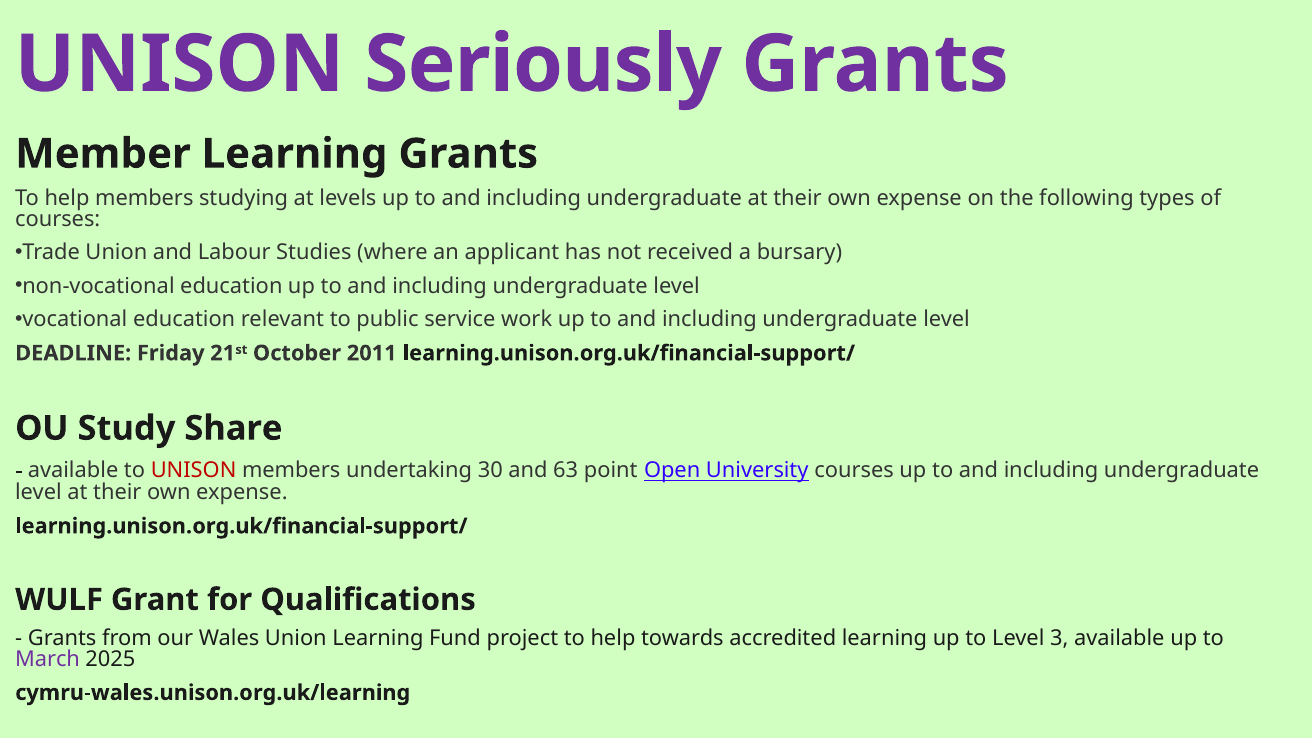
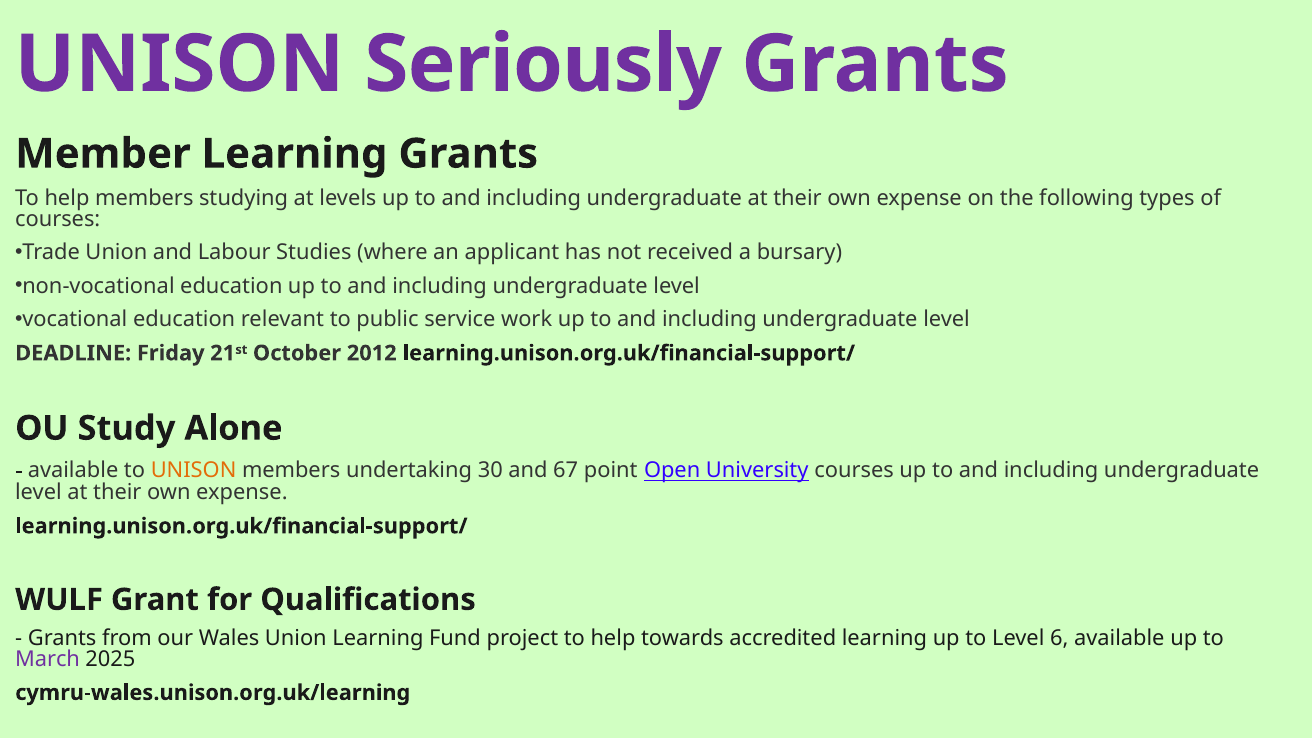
2011: 2011 -> 2012 (372, 353)
Share: Share -> Alone (233, 428)
UNISON colour: red -> orange (194, 471)
63: 63 -> 67 (566, 471)
3: 3 -> 6 (1059, 638)
